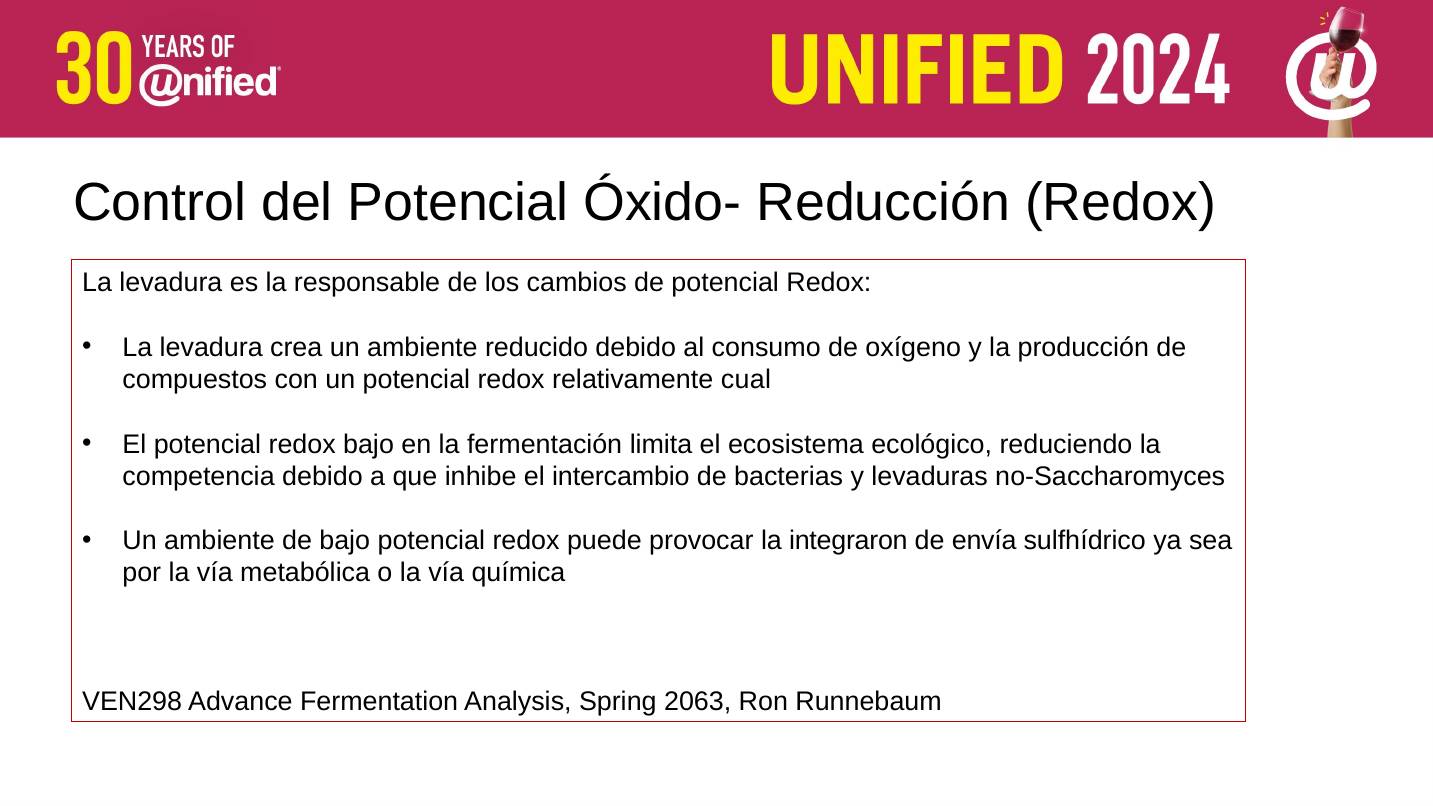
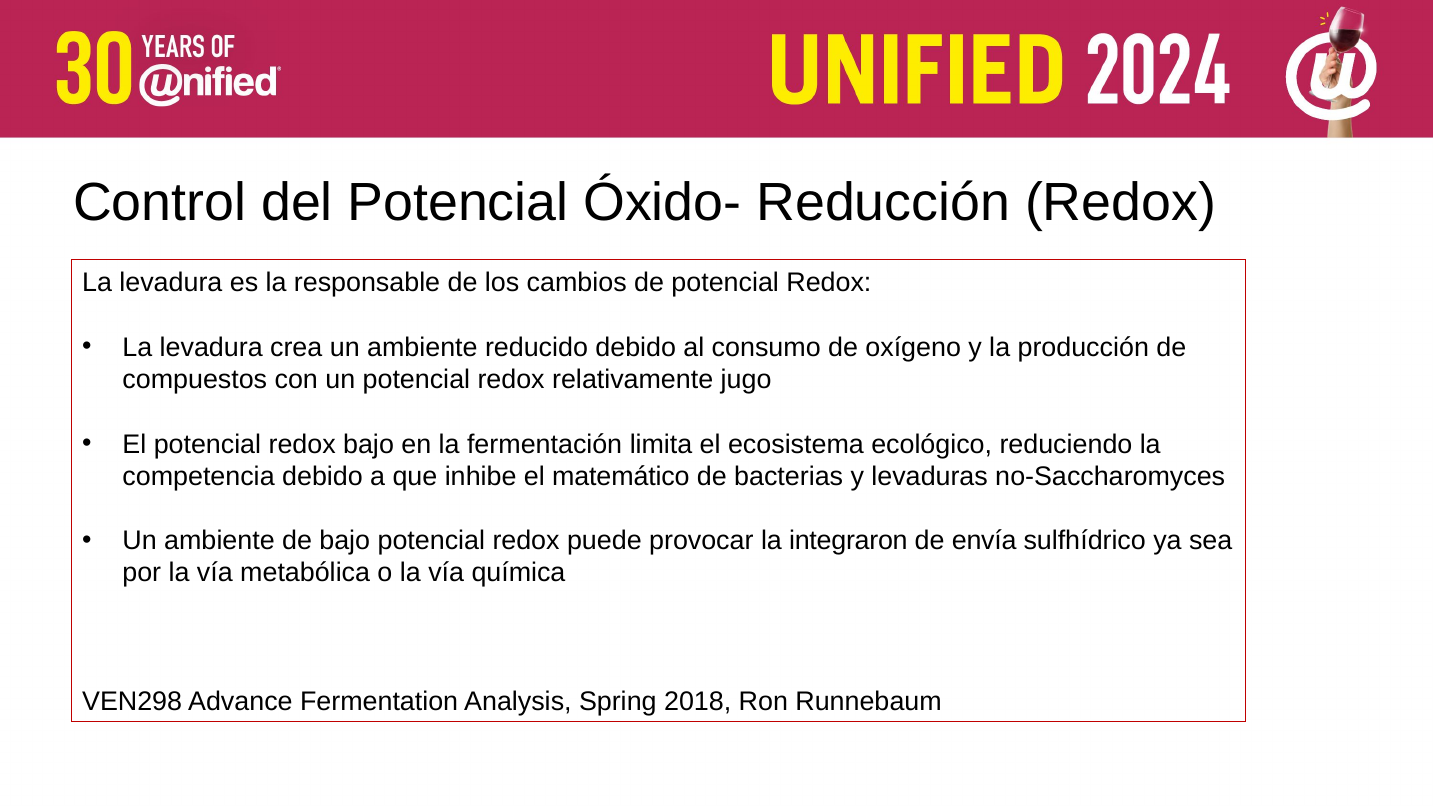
cual: cual -> jugo (746, 380)
intercambio: intercambio -> matemático (621, 476)
2063: 2063 -> 2018 (698, 702)
